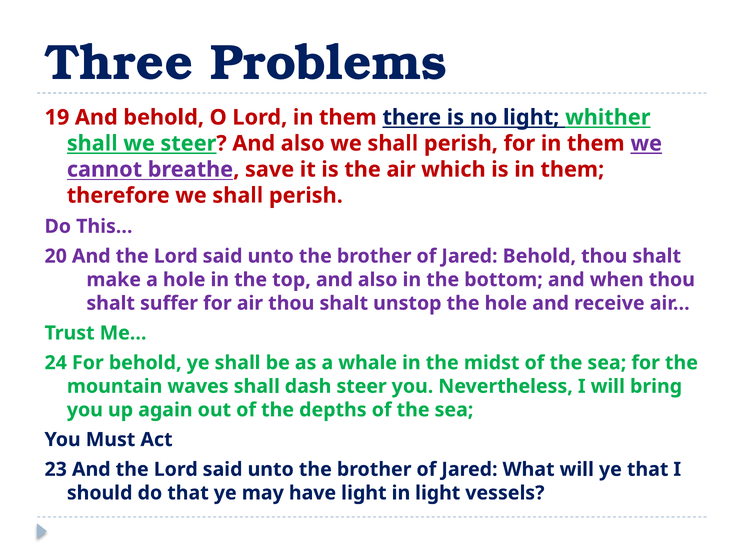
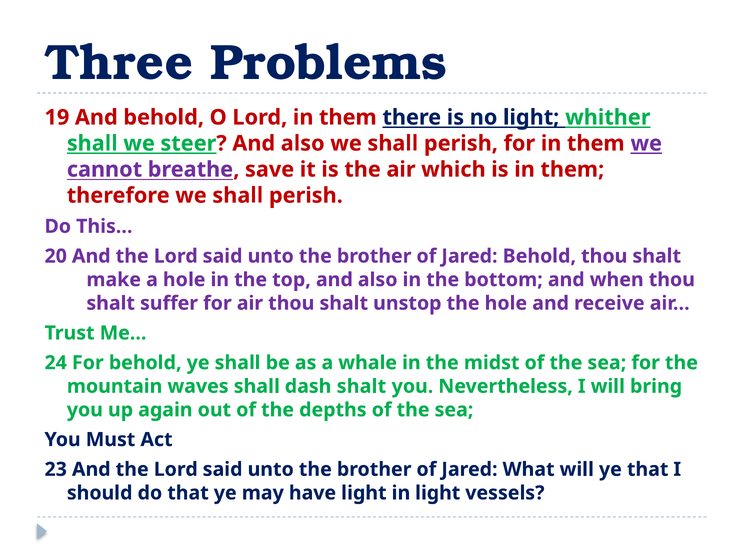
dash steer: steer -> shalt (361, 386)
